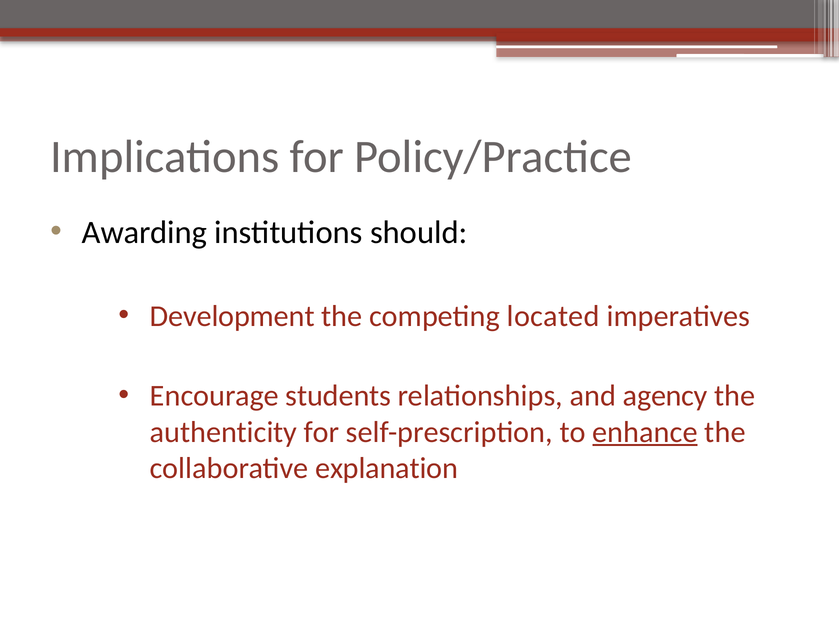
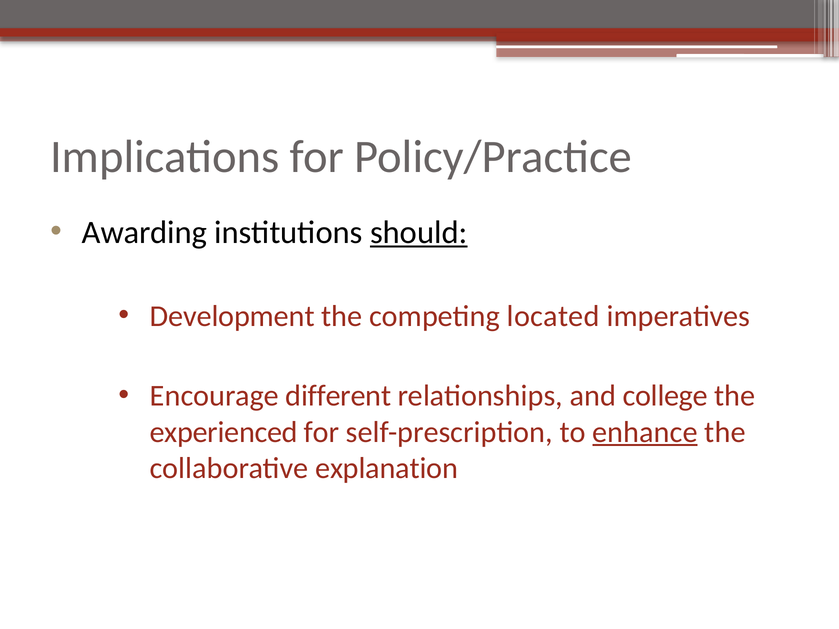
should underline: none -> present (419, 232)
students: students -> different (338, 396)
agency: agency -> college (665, 396)
authenticity: authenticity -> experienced (224, 432)
